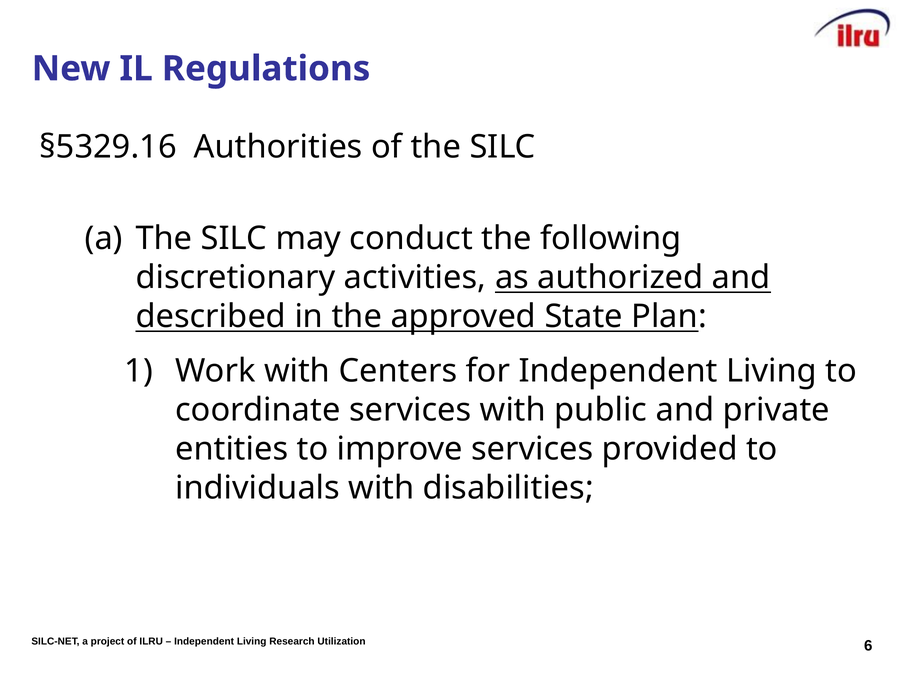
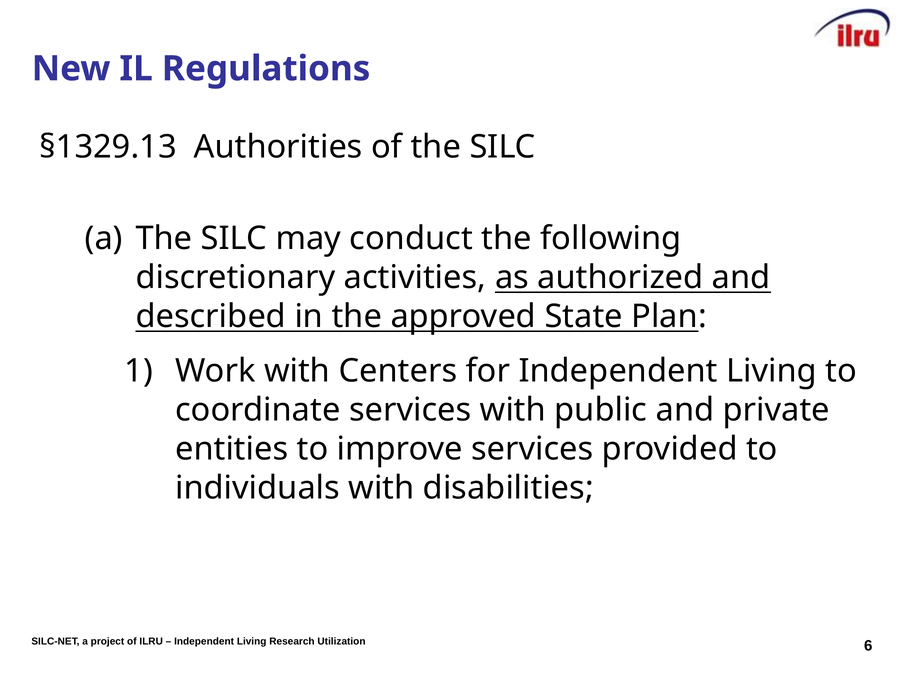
§5329.16: §5329.16 -> §1329.13 (108, 147)
